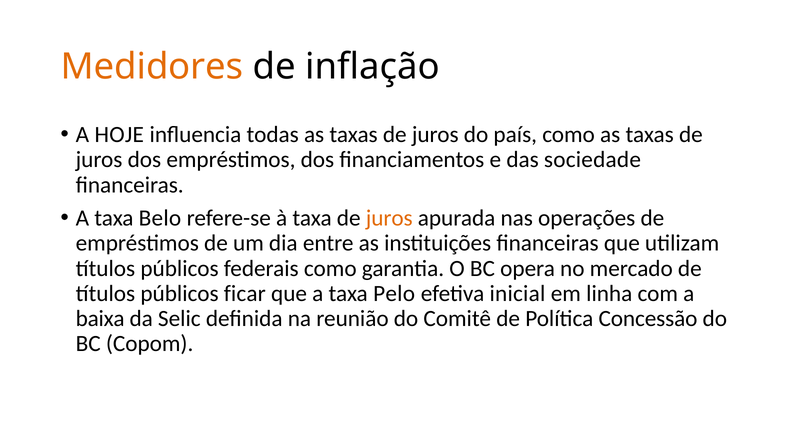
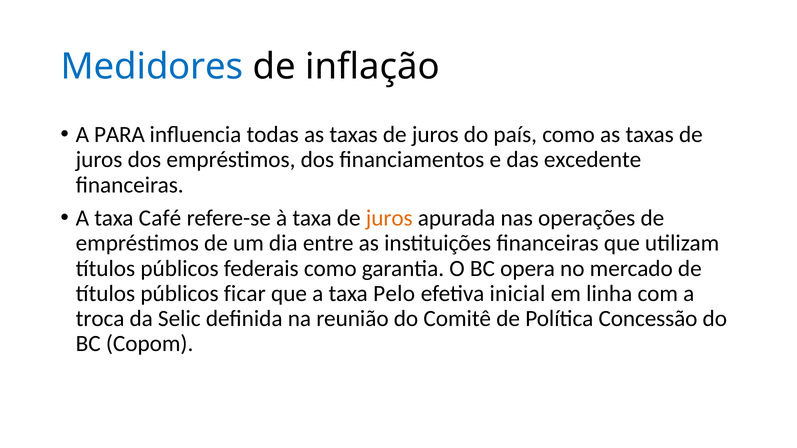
Medidores colour: orange -> blue (152, 67)
HOJE: HOJE -> PARA (119, 135)
sociedade: sociedade -> excedente (593, 160)
Belo: Belo -> Café (160, 218)
baixa: baixa -> troca (100, 319)
